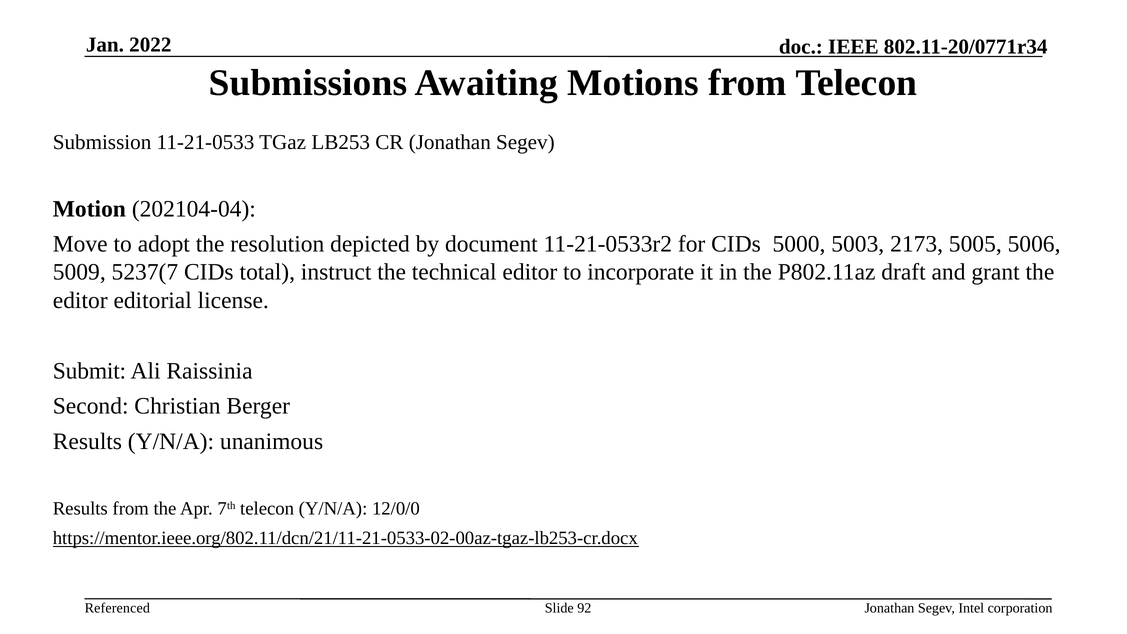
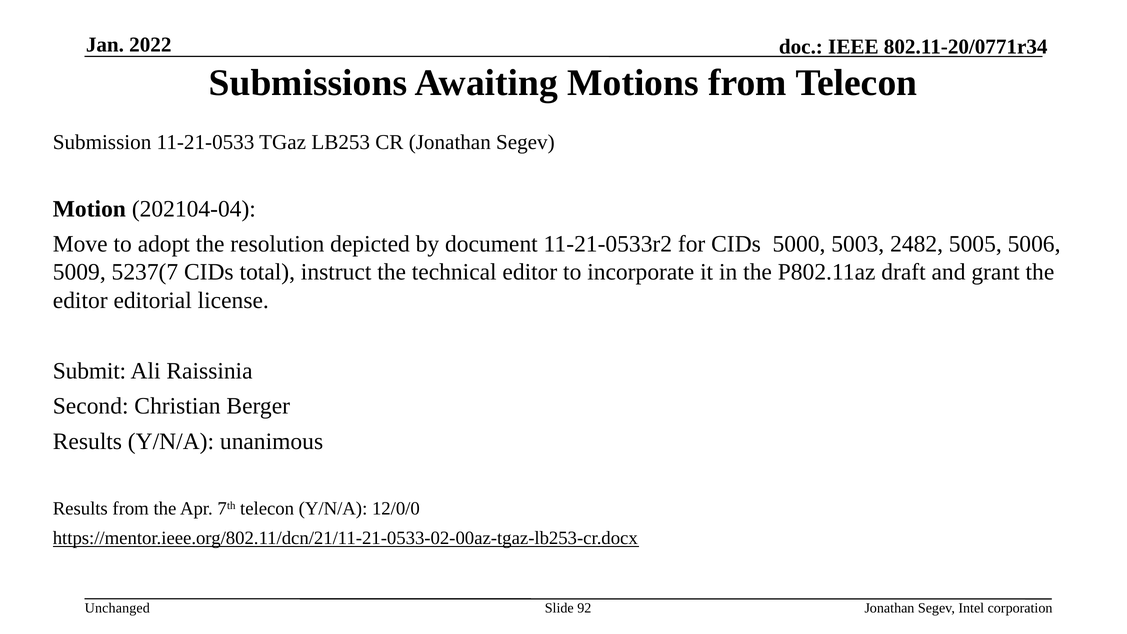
2173: 2173 -> 2482 (917, 244)
Referenced: Referenced -> Unchanged (117, 608)
